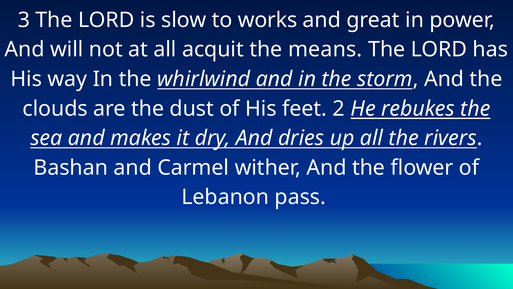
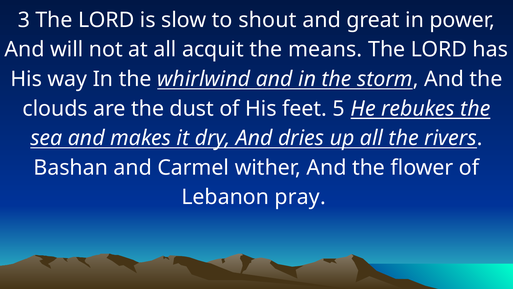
works: works -> shout (267, 20)
2: 2 -> 5 (339, 108)
pass: pass -> pray (300, 197)
